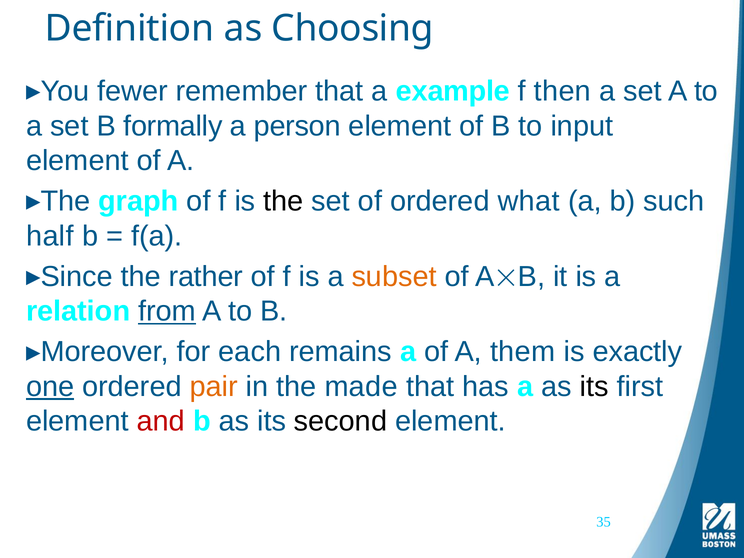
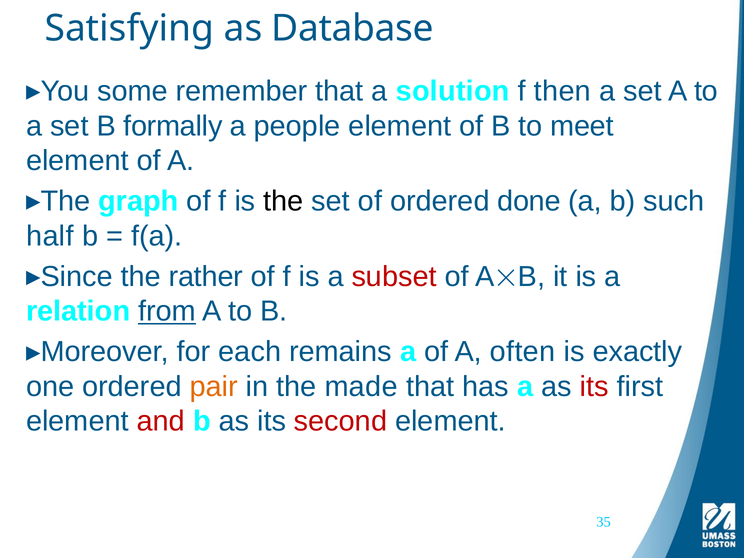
Definition: Definition -> Satisfying (129, 29)
Choosing: Choosing -> Database (353, 29)
fewer: fewer -> some (132, 91)
example: example -> solution (453, 91)
person: person -> people (297, 126)
input: input -> meet (582, 126)
what: what -> done (529, 201)
subset colour: orange -> red (394, 277)
them: them -> often (523, 352)
one underline: present -> none (50, 387)
its colour: black -> red (594, 387)
second colour: black -> red (341, 421)
